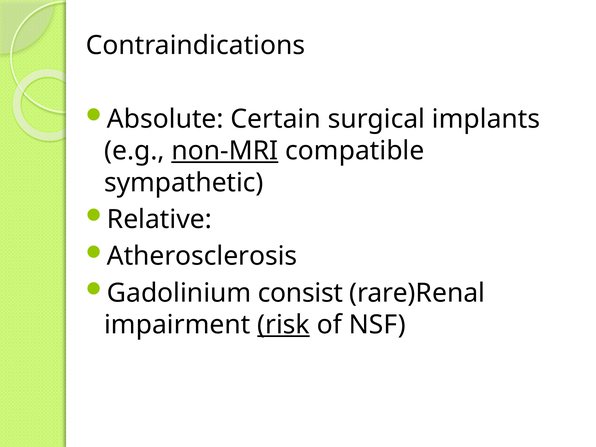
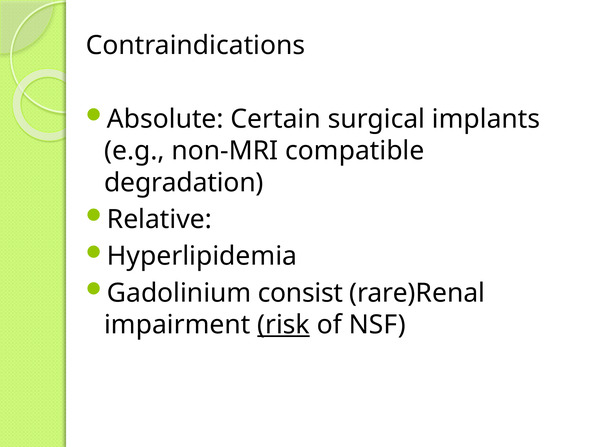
non-MRI underline: present -> none (225, 151)
sympathetic: sympathetic -> degradation (184, 183)
Atherosclerosis: Atherosclerosis -> Hyperlipidemia (202, 256)
